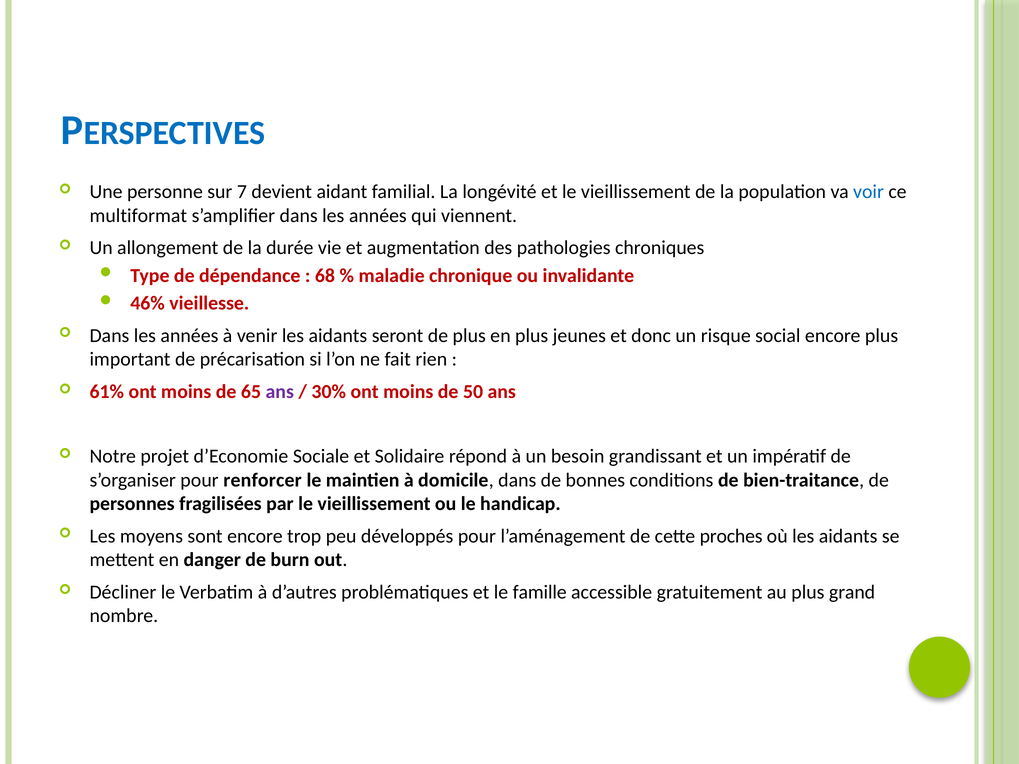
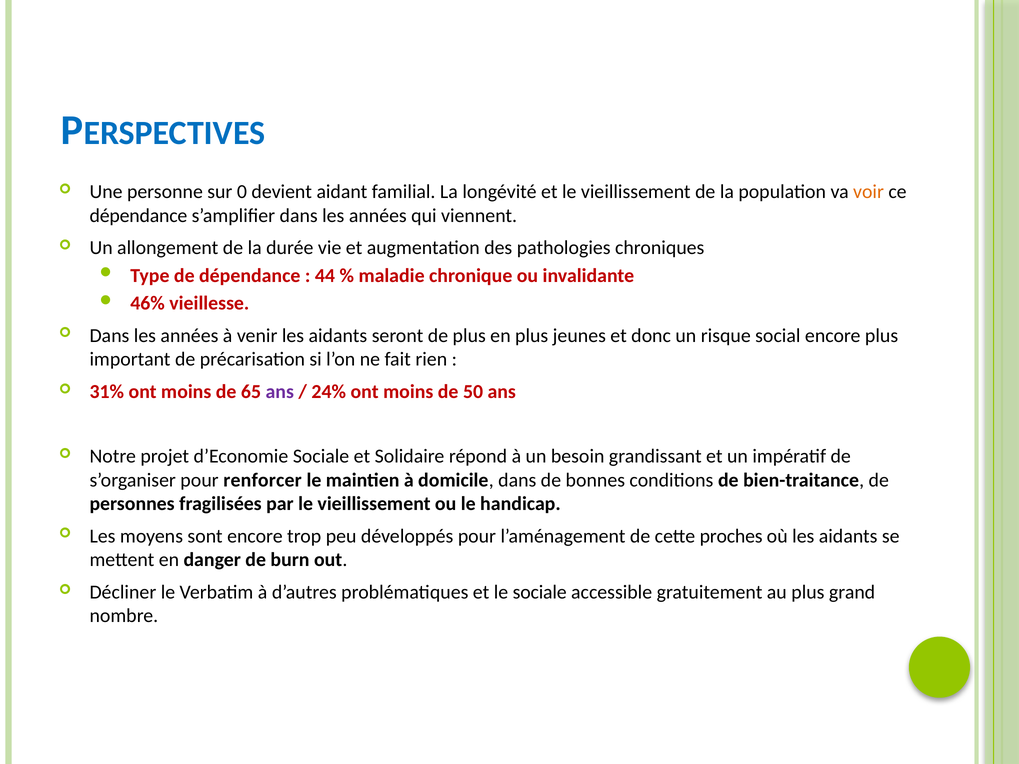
7: 7 -> 0 (242, 192)
voir colour: blue -> orange (869, 192)
multiformat: multiformat -> dépendance (138, 216)
68: 68 -> 44 (325, 276)
61%: 61% -> 31% (107, 392)
30%: 30% -> 24% (329, 392)
le famille: famille -> sociale (540, 592)
